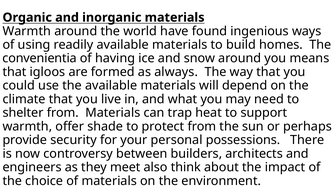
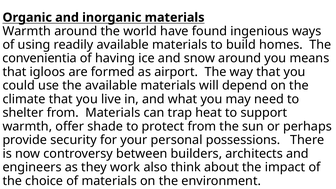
always: always -> airport (176, 72)
meet: meet -> work (125, 167)
